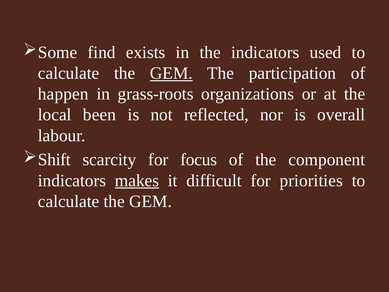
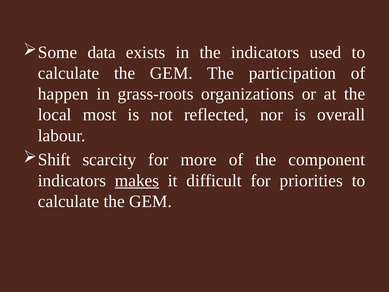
find: find -> data (102, 52)
GEM underline: present -> none (171, 73)
been: been -> most (100, 115)
focus: focus -> more (199, 160)
